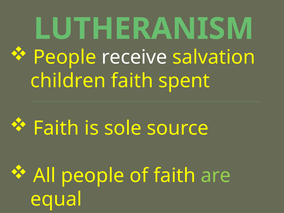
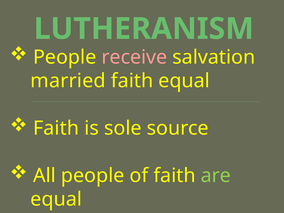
receive colour: white -> pink (134, 57)
children: children -> married (68, 81)
faith spent: spent -> equal (184, 81)
